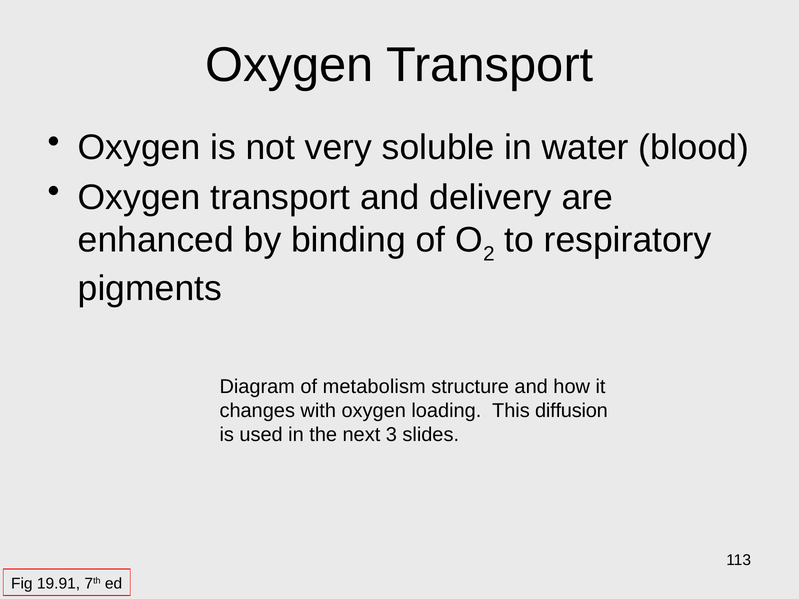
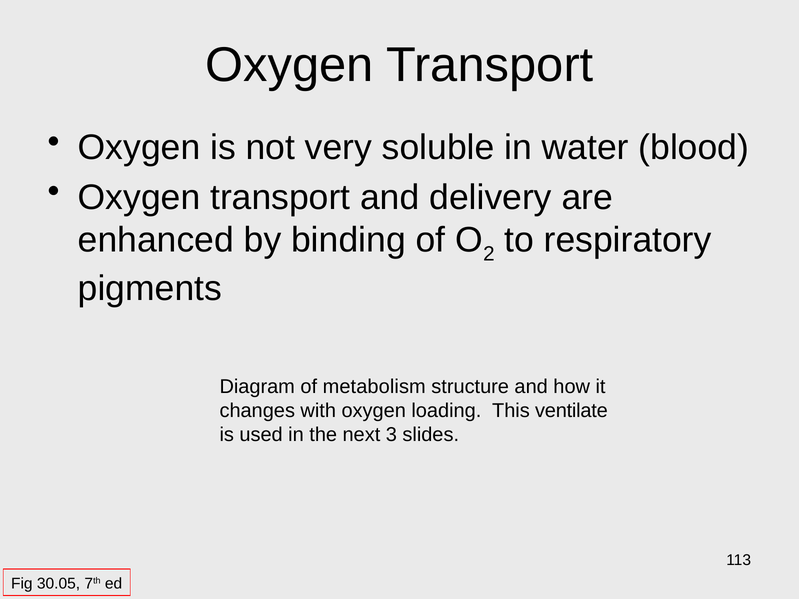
diffusion: diffusion -> ventilate (571, 411)
19.91: 19.91 -> 30.05 (59, 584)
